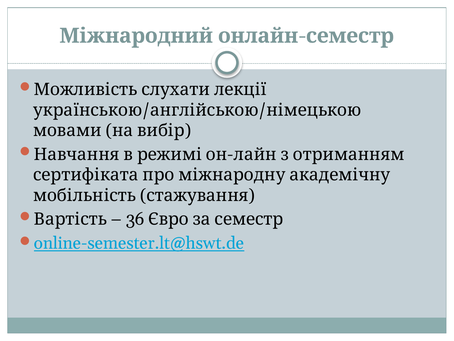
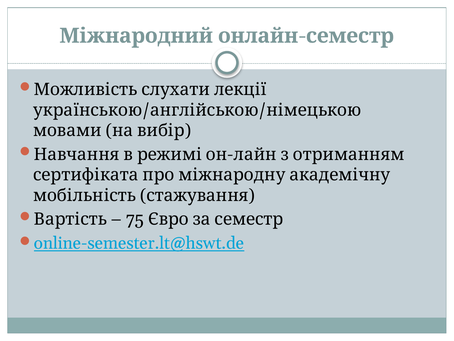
36: 36 -> 75 (135, 219)
